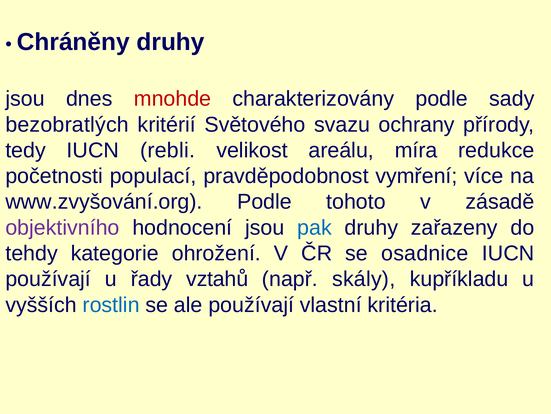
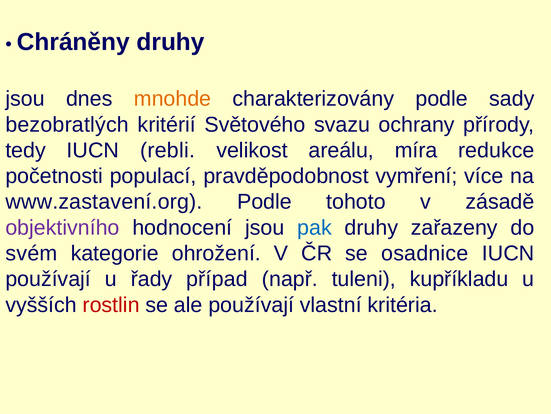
mnohde colour: red -> orange (173, 99)
www.zvyšování.org: www.zvyšování.org -> www.zastavení.org (104, 202)
tehdy: tehdy -> svém (31, 253)
vztahů: vztahů -> případ (217, 279)
skály: skály -> tuleni (364, 279)
rostlin colour: blue -> red (111, 304)
